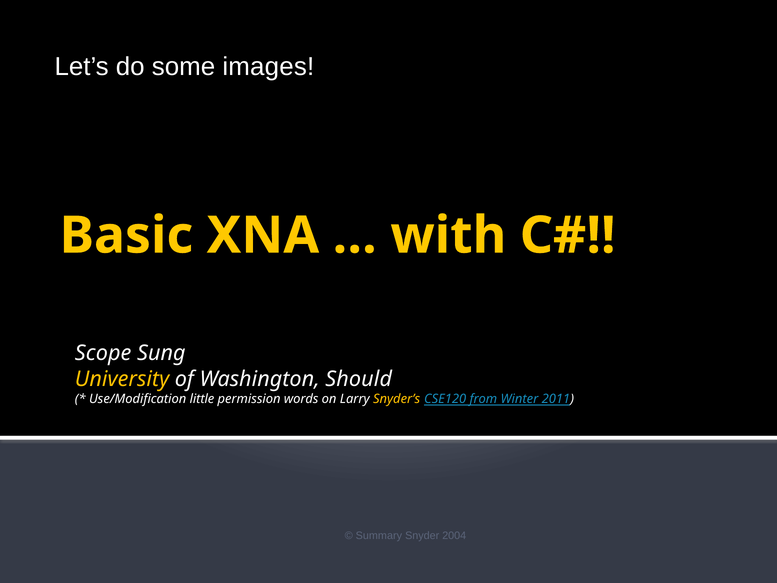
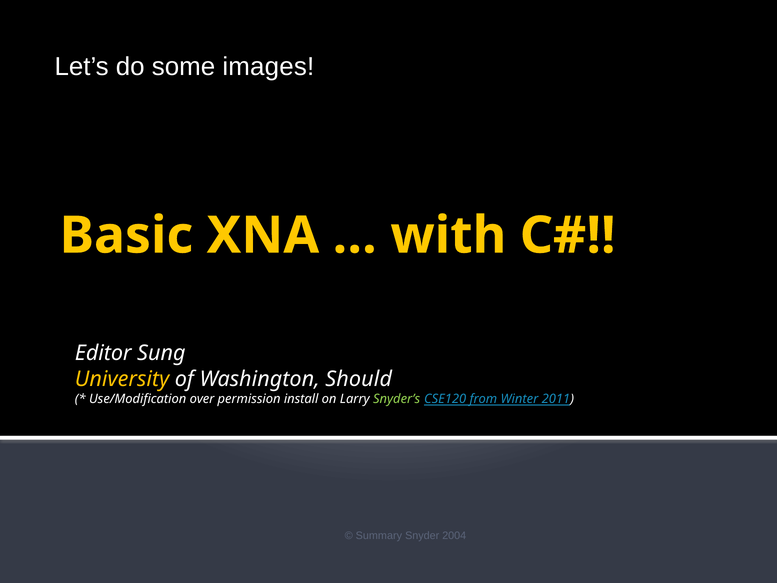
Scope: Scope -> Editor (103, 353)
little: little -> over (202, 399)
words: words -> install (301, 399)
Snyder’s colour: yellow -> light green (397, 399)
